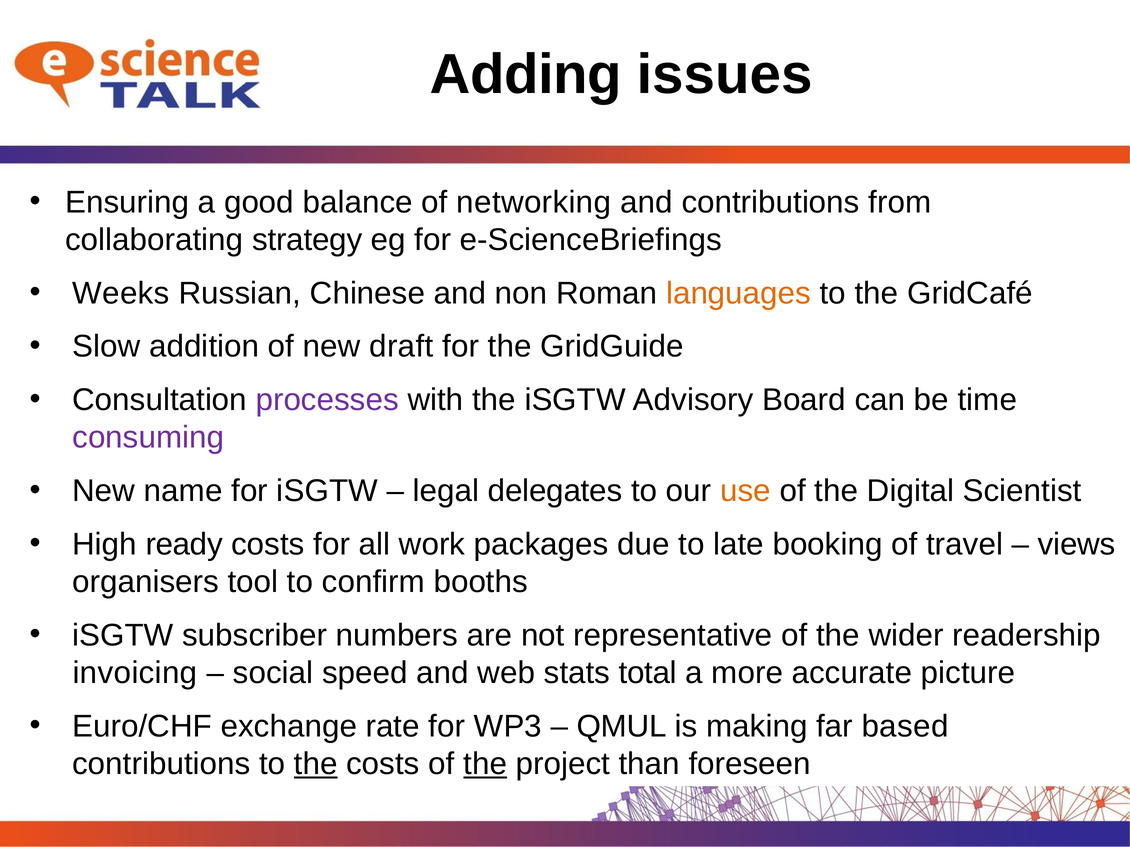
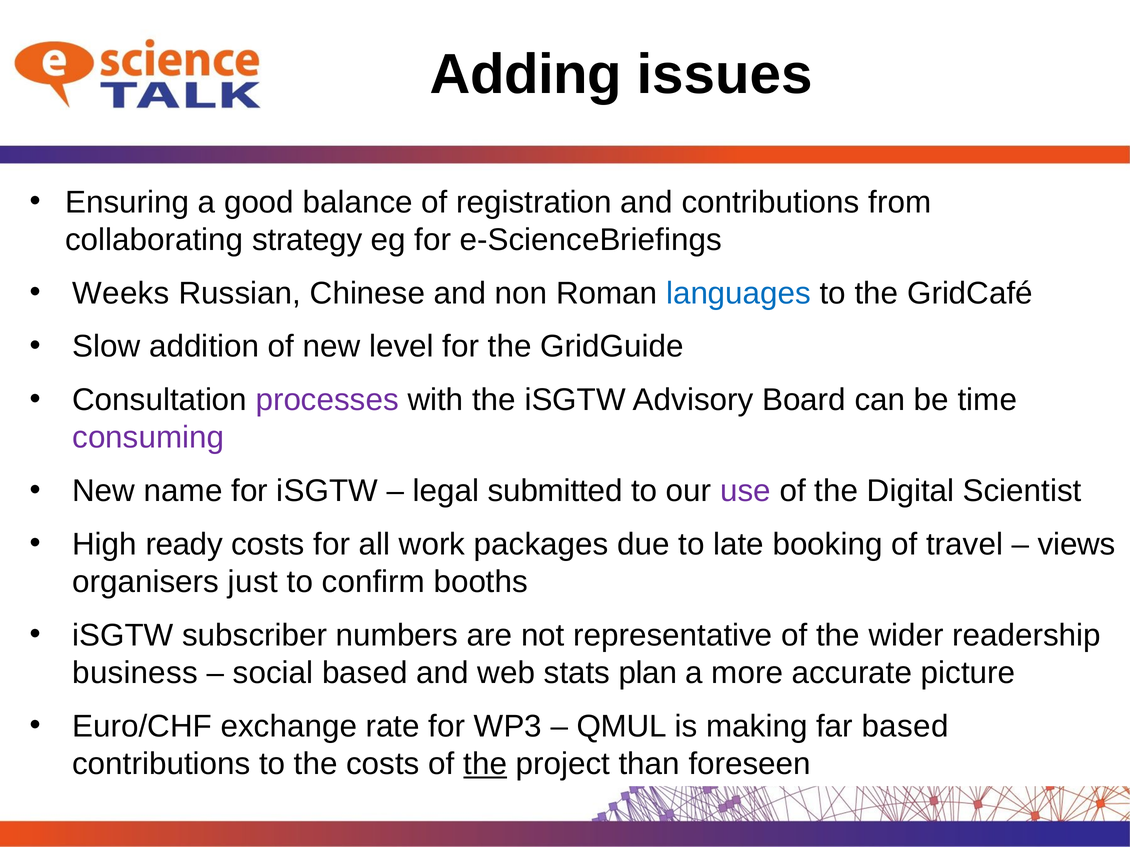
networking: networking -> registration (534, 202)
languages colour: orange -> blue (739, 293)
draft: draft -> level (402, 347)
delegates: delegates -> submitted (555, 491)
use colour: orange -> purple (745, 491)
tool: tool -> just (253, 582)
invoicing: invoicing -> business (135, 673)
social speed: speed -> based (365, 673)
total: total -> plan (648, 673)
the underline: present -> none (316, 764)
